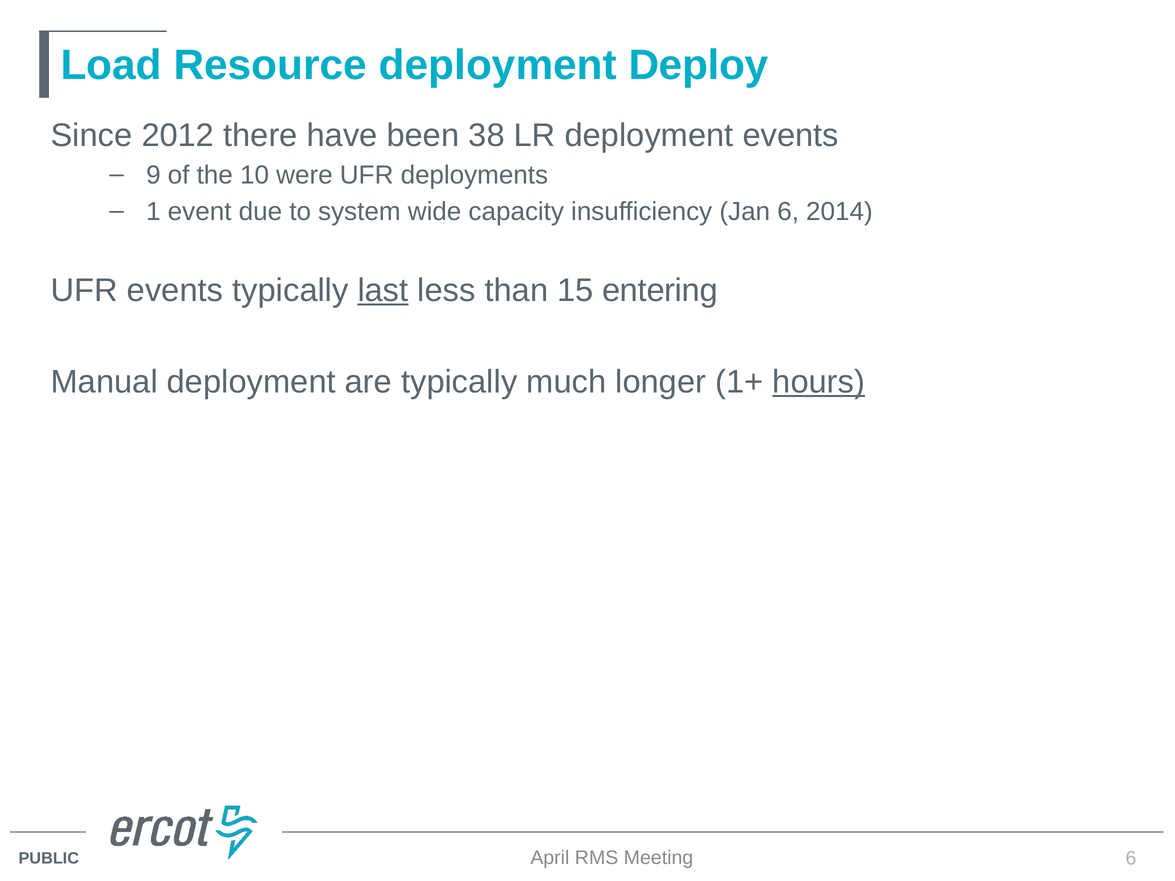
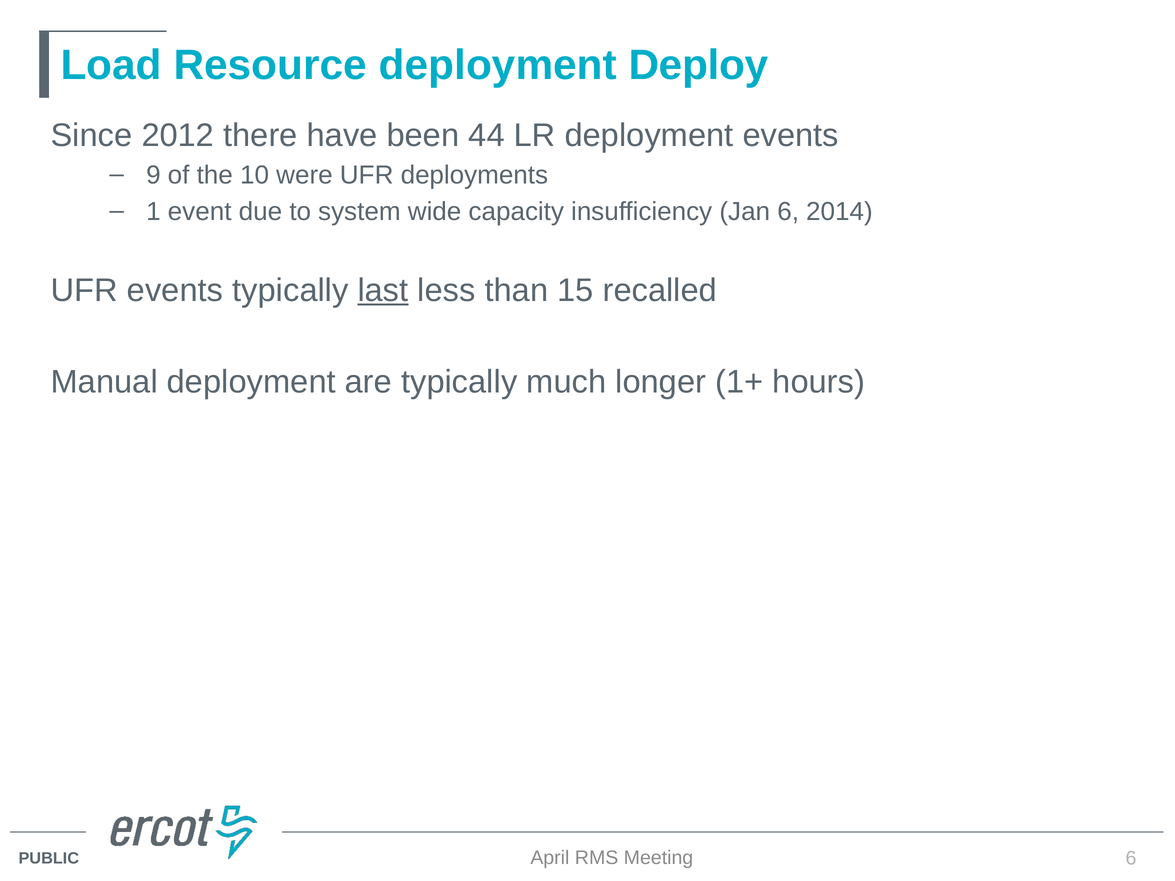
38: 38 -> 44 (487, 135)
entering: entering -> recalled (660, 291)
hours underline: present -> none (819, 382)
